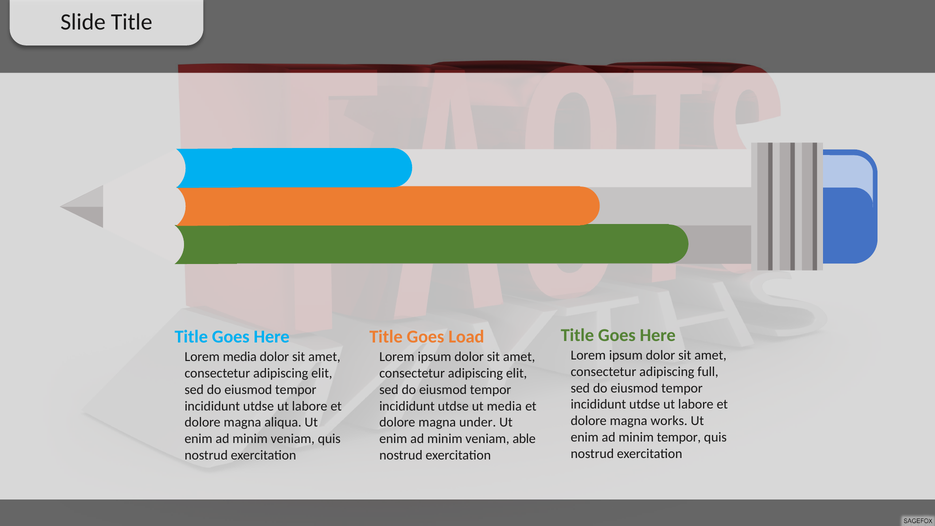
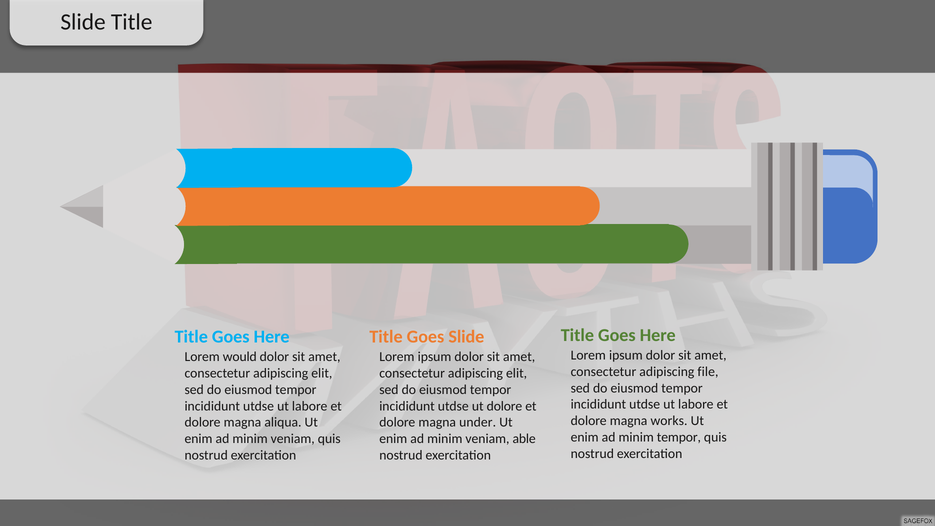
Goes Load: Load -> Slide (466, 337)
Lorem media: media -> would (240, 357)
full: full -> file (708, 372)
ut media: media -> dolore (504, 406)
